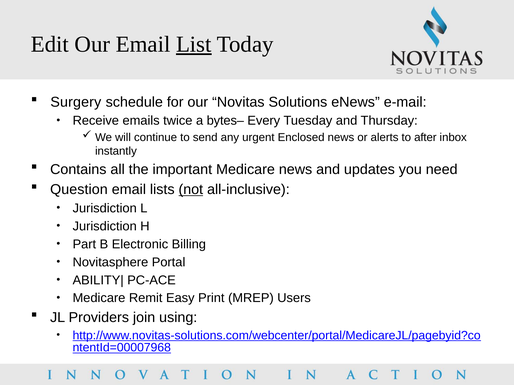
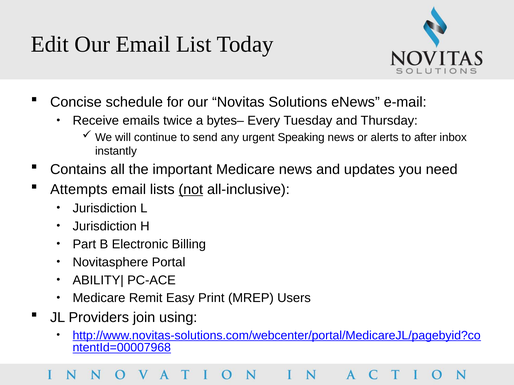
List underline: present -> none (194, 44)
Surgery: Surgery -> Concise (76, 102)
Enclosed: Enclosed -> Speaking (301, 138)
Question: Question -> Attempts (79, 190)
